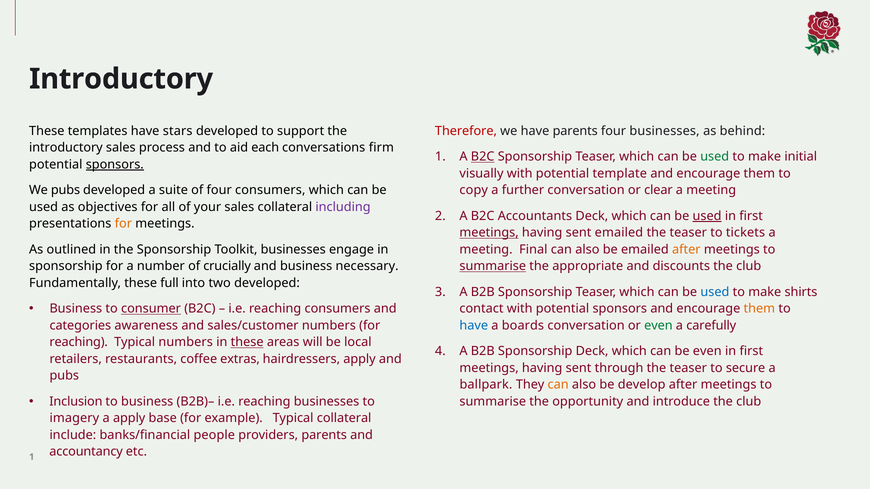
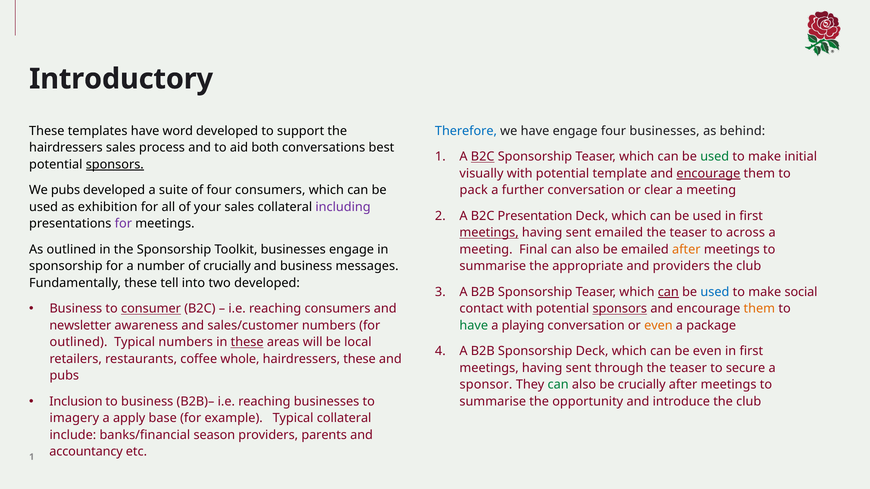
stars: stars -> word (178, 131)
Therefore colour: red -> blue (466, 131)
have parents: parents -> engage (575, 131)
introductory: introductory -> hairdressers (66, 148)
each: each -> both (265, 148)
firm: firm -> best (381, 148)
encourage underline: none -> present (708, 174)
copy: copy -> pack (474, 190)
objectives: objectives -> exhibition (108, 207)
Accountants: Accountants -> Presentation (535, 216)
used underline: present -> none (707, 216)
for colour: orange -> purple (123, 224)
tickets: tickets -> across (746, 233)
necessary: necessary -> messages (367, 266)
summarise underline: present -> none (493, 266)
and discounts: discounts -> providers (681, 266)
full: full -> tell (170, 283)
can underline: none -> present (668, 292)
shirts: shirts -> social (801, 292)
sponsors underline: none -> present (620, 309)
categories: categories -> newsletter (80, 326)
have colour: blue -> green (474, 326)
boards: boards -> playing (523, 326)
even colour: green -> orange (658, 326)
carefully: carefully -> package (711, 326)
reaching: reaching -> outlined (79, 343)
extras: extras -> whole (240, 359)
hairdressers apply: apply -> these (360, 359)
ballpark: ballpark -> sponsor (486, 385)
can colour: orange -> green (558, 385)
be develop: develop -> crucially (642, 385)
people: people -> season (214, 435)
